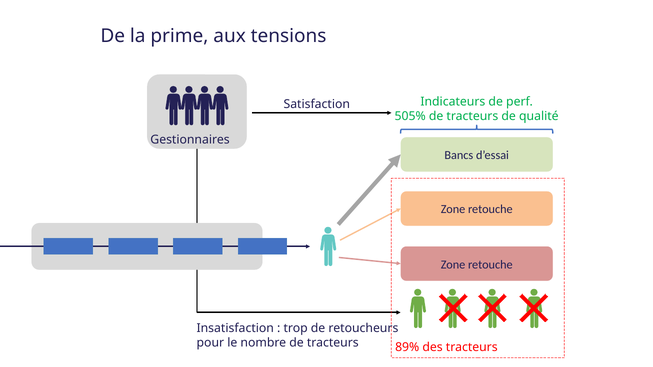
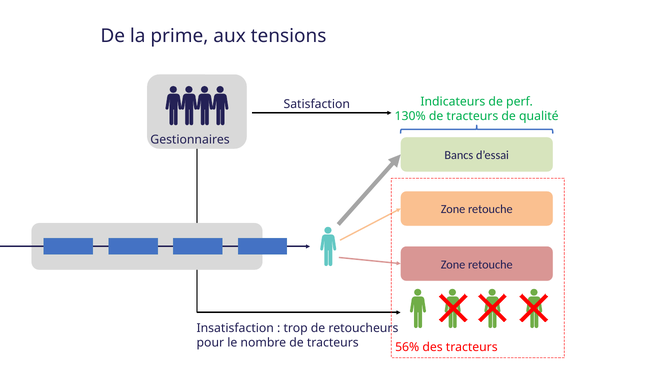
505%: 505% -> 130% (410, 116)
89%: 89% -> 56% (407, 348)
